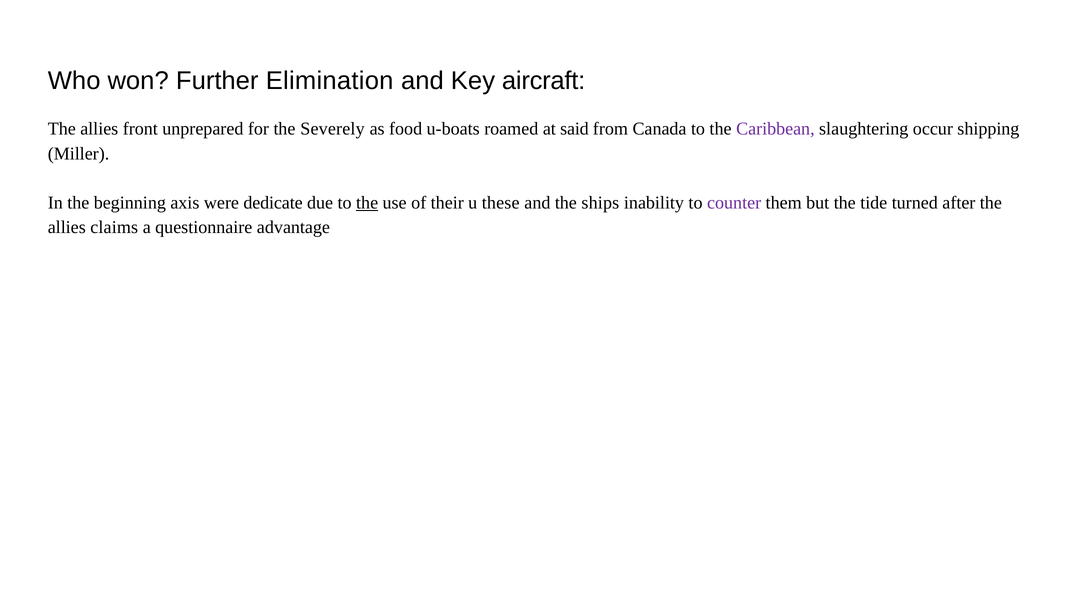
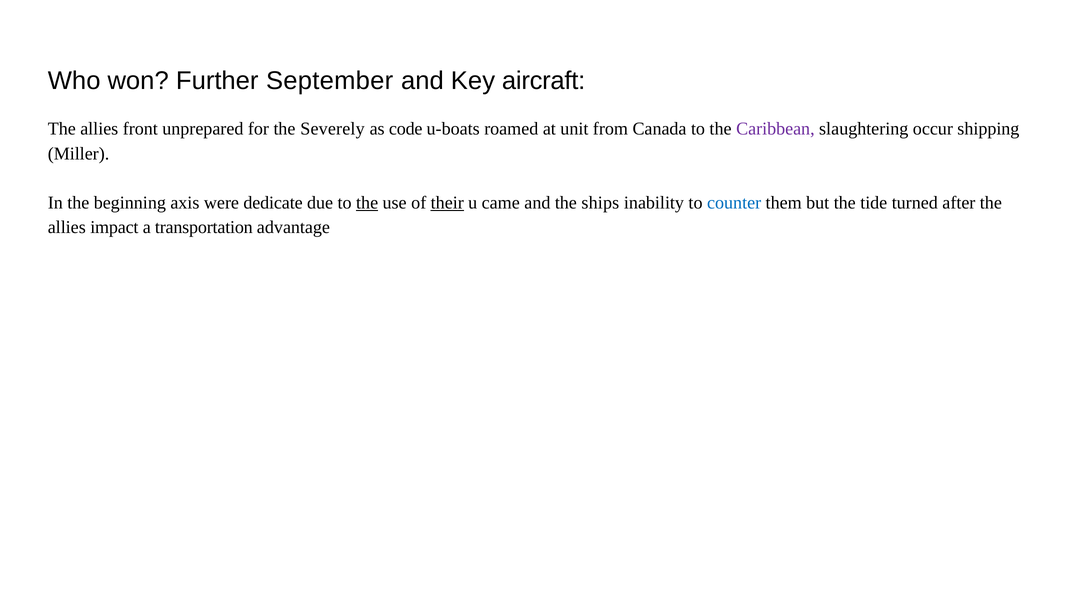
Elimination: Elimination -> September (330, 81)
food: food -> code (406, 129)
said: said -> unit (574, 129)
their underline: none -> present (447, 202)
these: these -> came (501, 202)
counter colour: purple -> blue (734, 202)
claims: claims -> impact (114, 227)
questionnaire: questionnaire -> transportation (204, 227)
